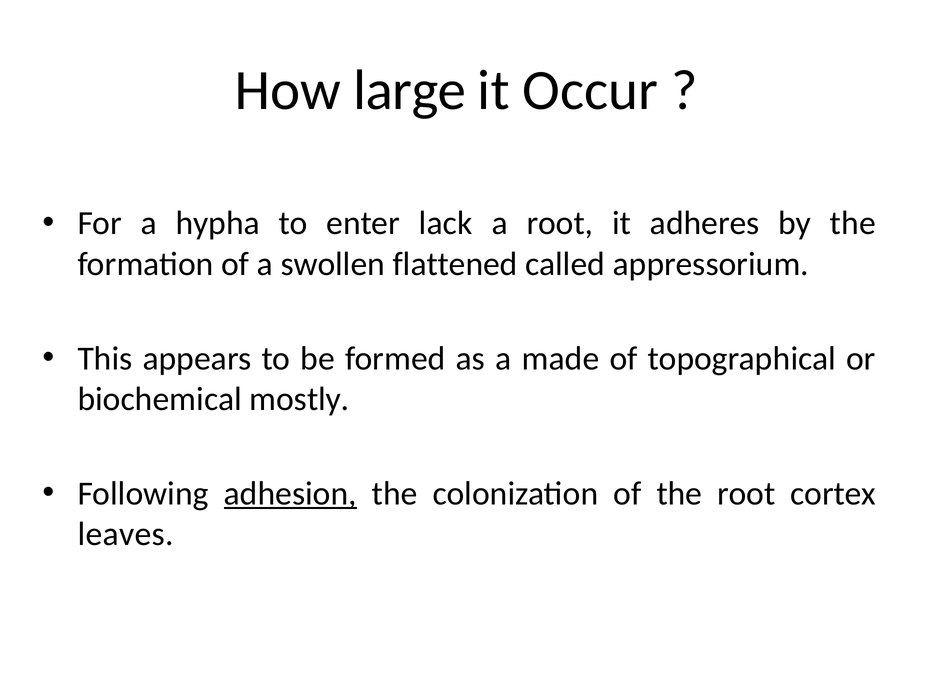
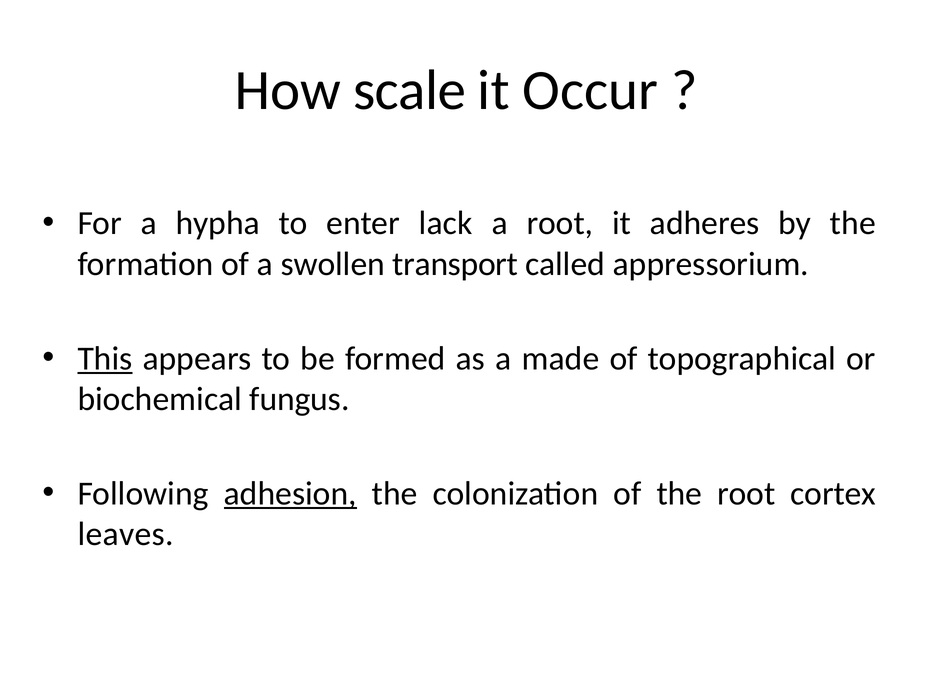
large: large -> scale (410, 90)
flattened: flattened -> transport (455, 264)
This underline: none -> present (105, 358)
mostly: mostly -> fungus (299, 399)
